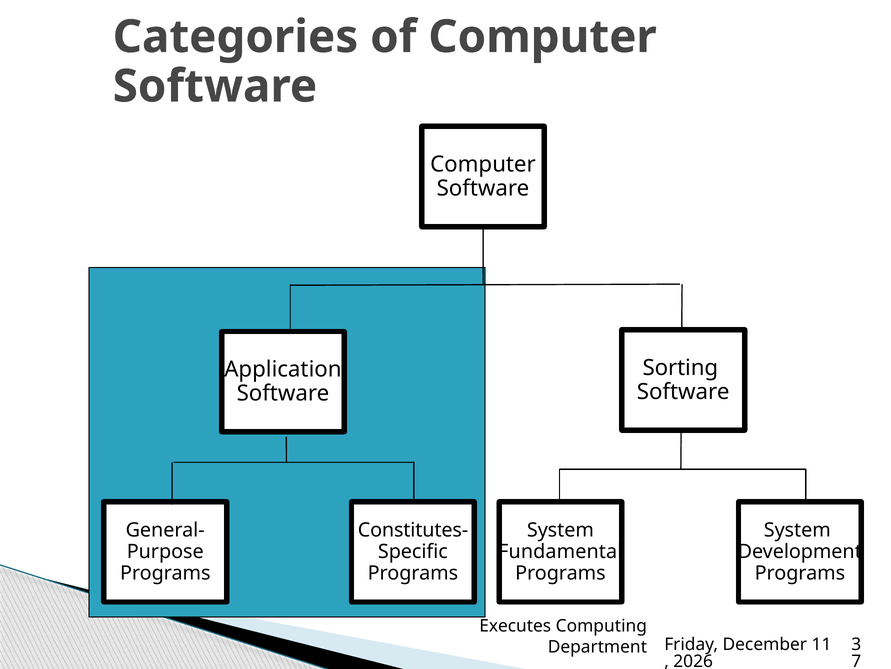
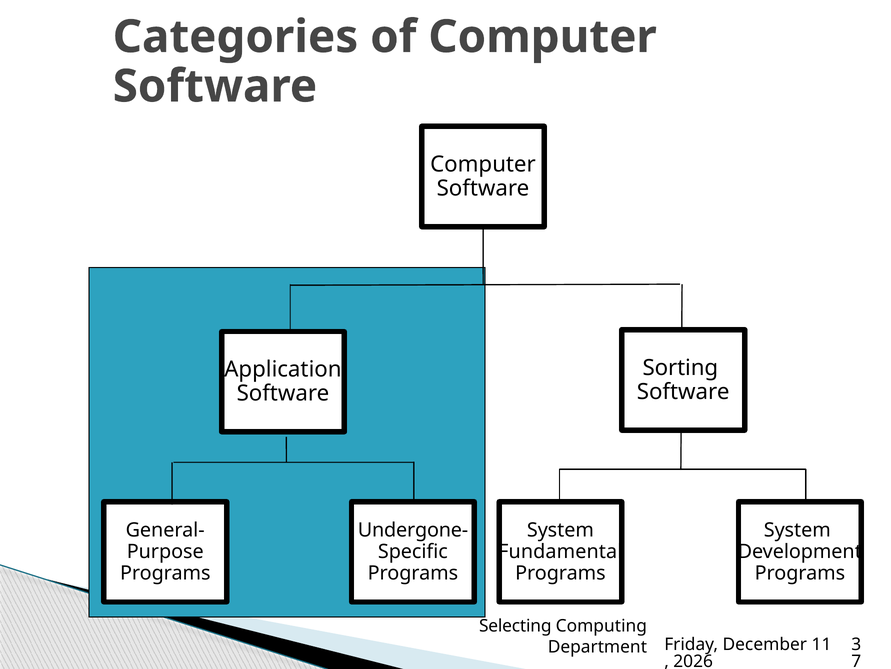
Constitutes-: Constitutes- -> Undergone- (413, 530)
Executes: Executes -> Selecting (515, 626)
